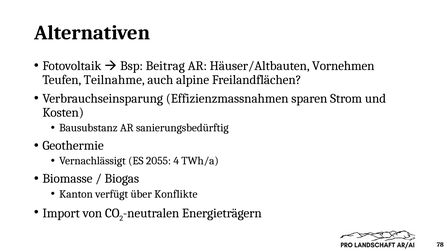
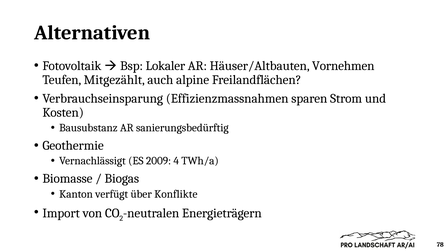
Beitrag: Beitrag -> Lokaler (165, 66)
Teilnahme: Teilnahme -> Mitgezählt (114, 80)
2055: 2055 -> 2009 (159, 161)
